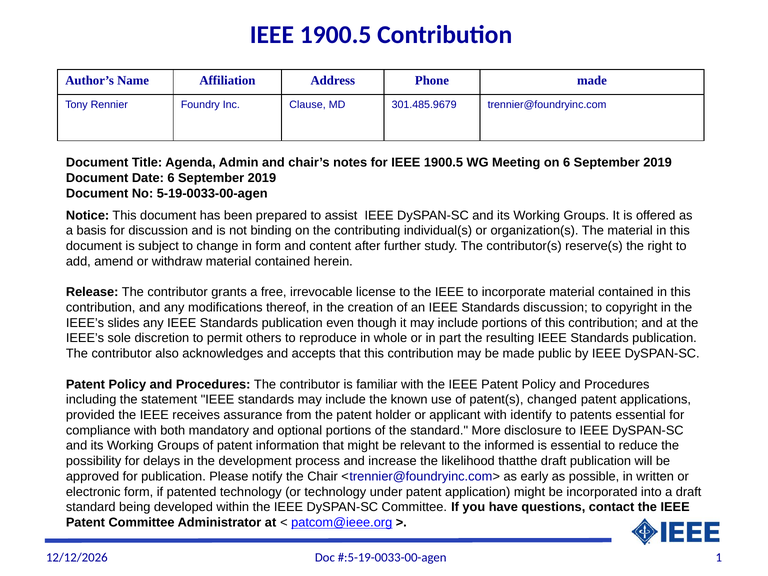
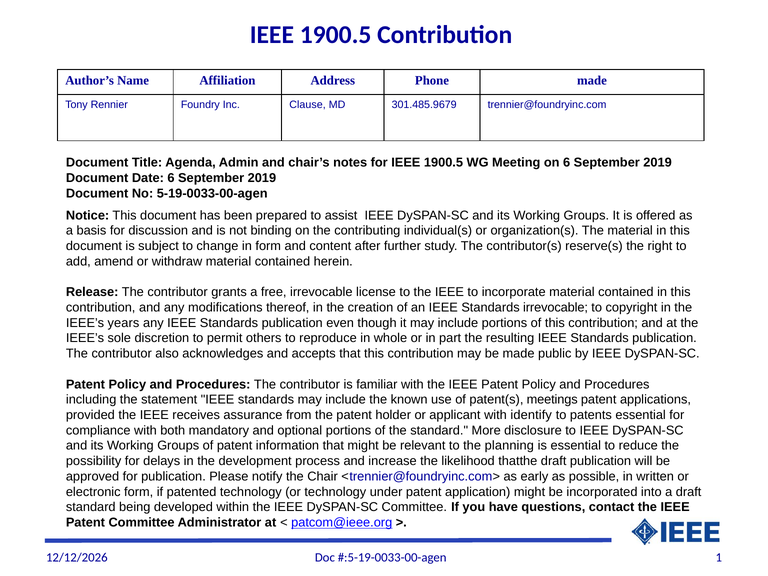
Standards discussion: discussion -> irrevocable (556, 308)
slides: slides -> years (123, 323)
changed: changed -> meetings (552, 400)
informed: informed -> planning (509, 446)
